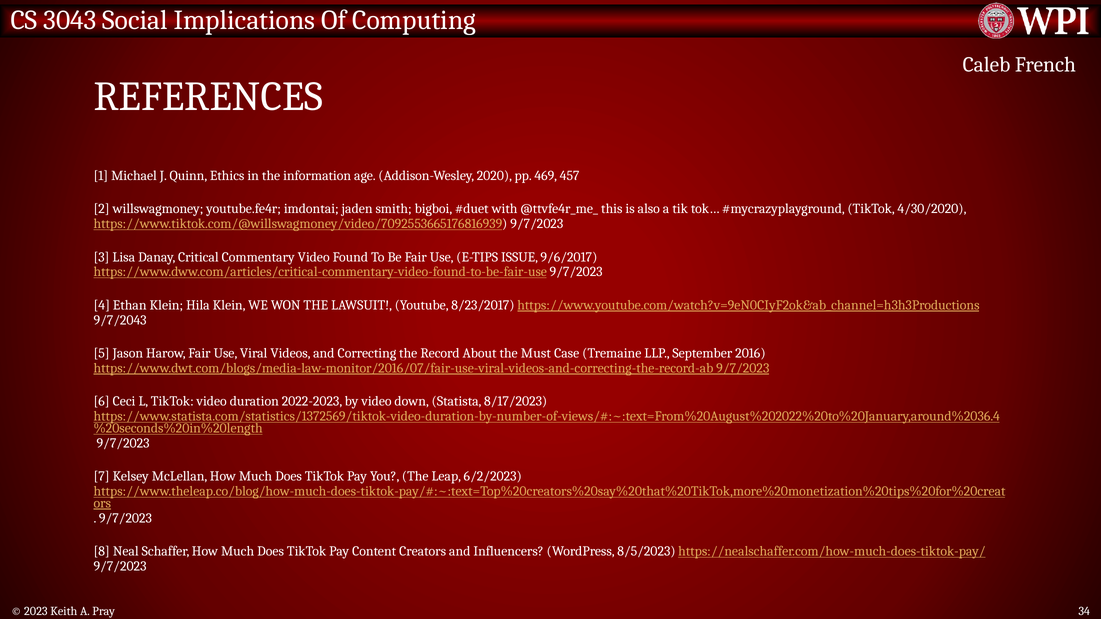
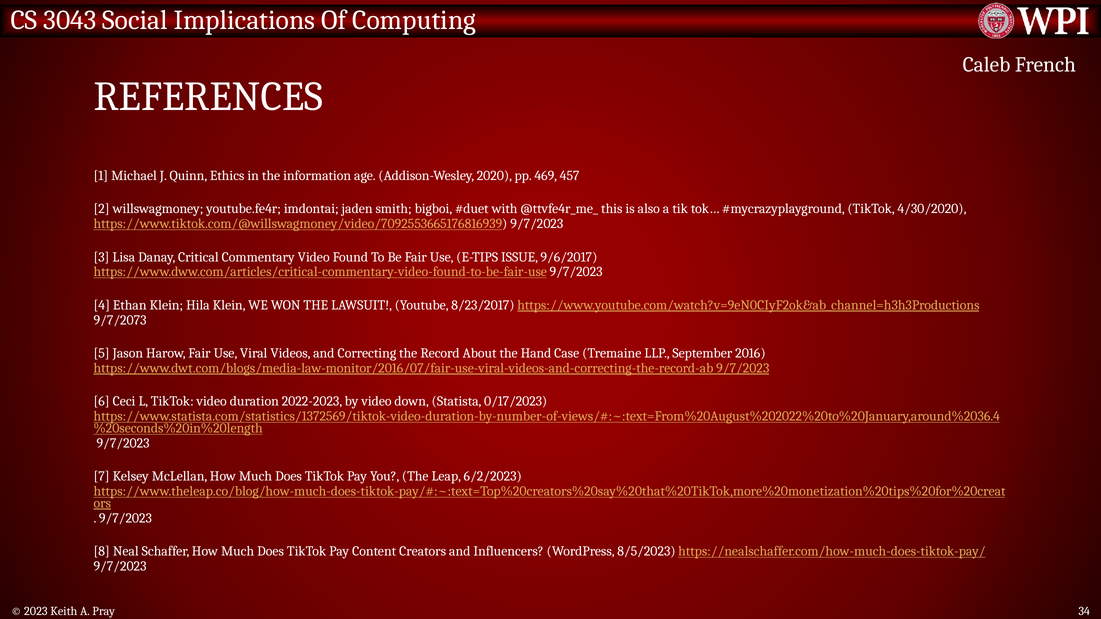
9/7/2043: 9/7/2043 -> 9/7/2073 (120, 320)
Must: Must -> Hand (536, 353)
8/17/2023: 8/17/2023 -> 0/17/2023 (516, 402)
